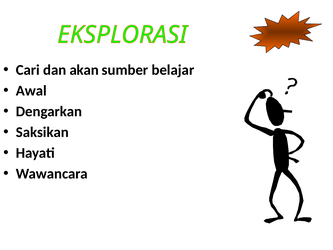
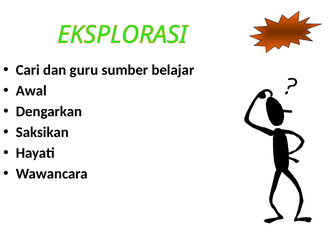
akan: akan -> guru (84, 70)
